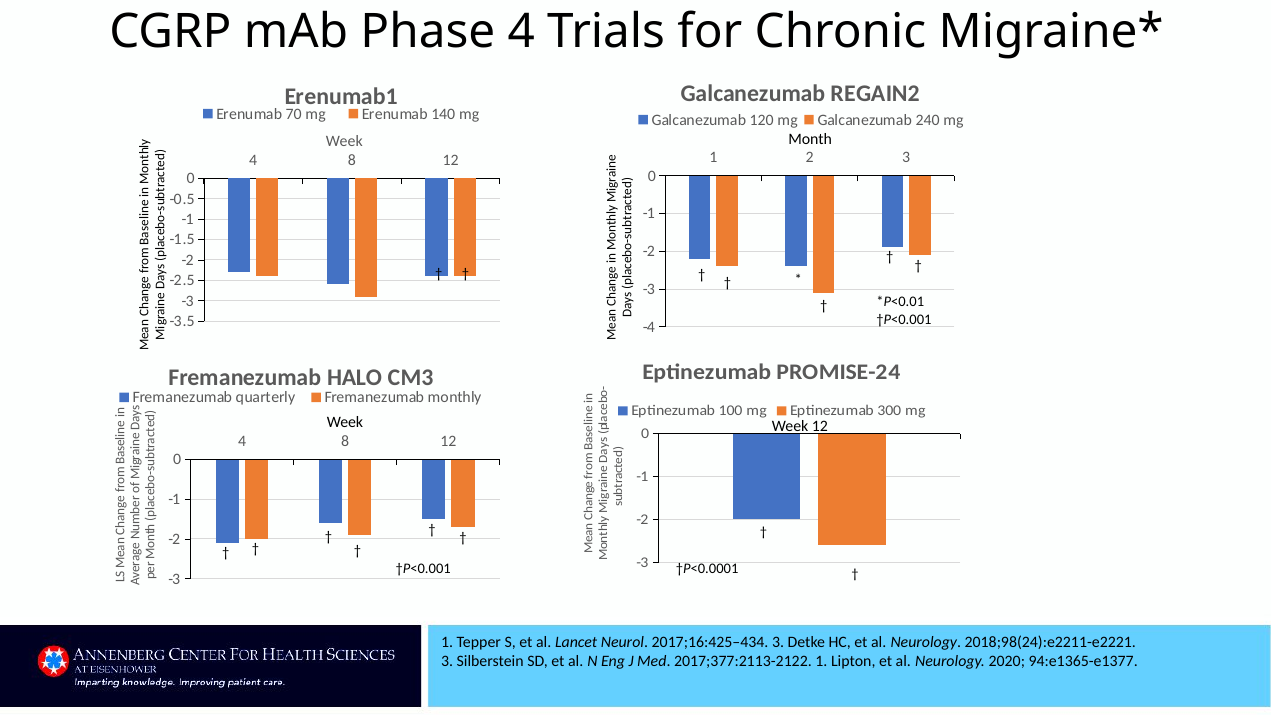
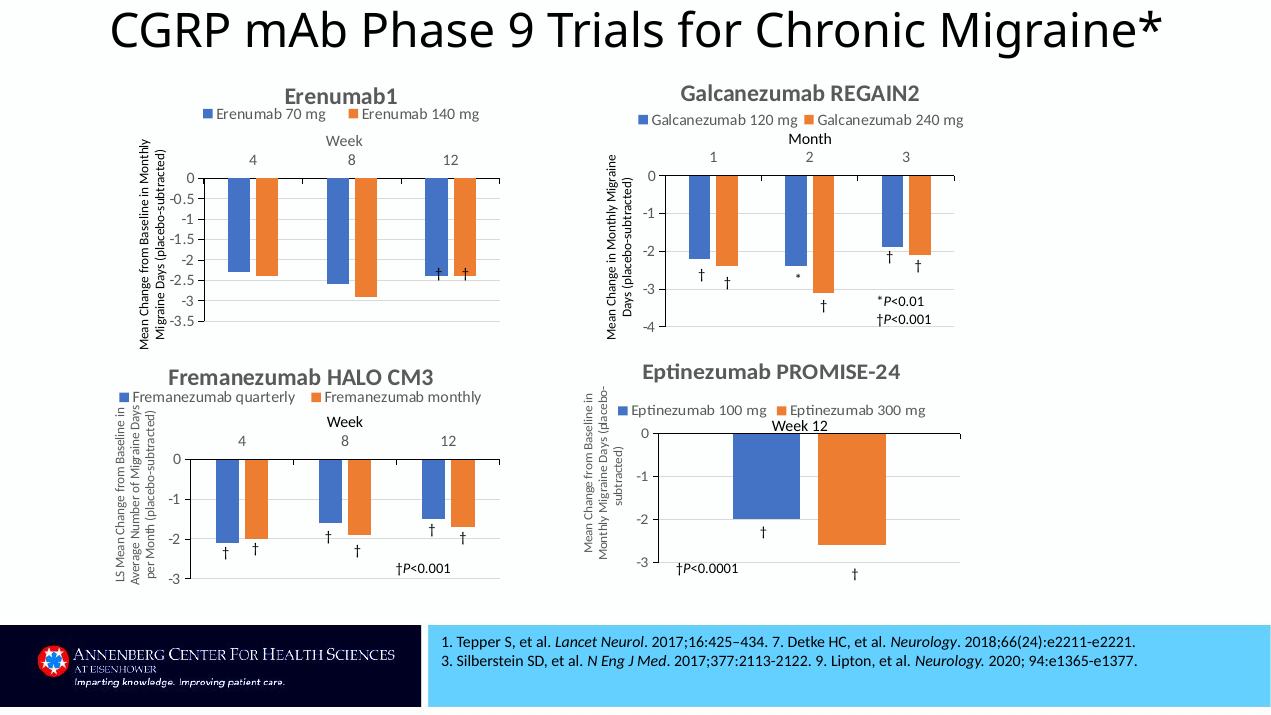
Phase 4: 4 -> 9 (521, 32)
2017;16:425–434 3: 3 -> 7 (778, 643)
2018;98(24):e2211-e2221: 2018;98(24):e2211-e2221 -> 2018;66(24):e2211-e2221 (1050, 643)
2017;377:2113-2122 1: 1 -> 9 (821, 662)
